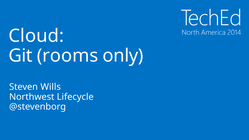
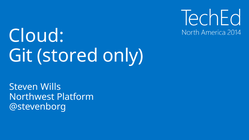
rooms: rooms -> stored (68, 56)
Lifecycle: Lifecycle -> Platform (75, 97)
